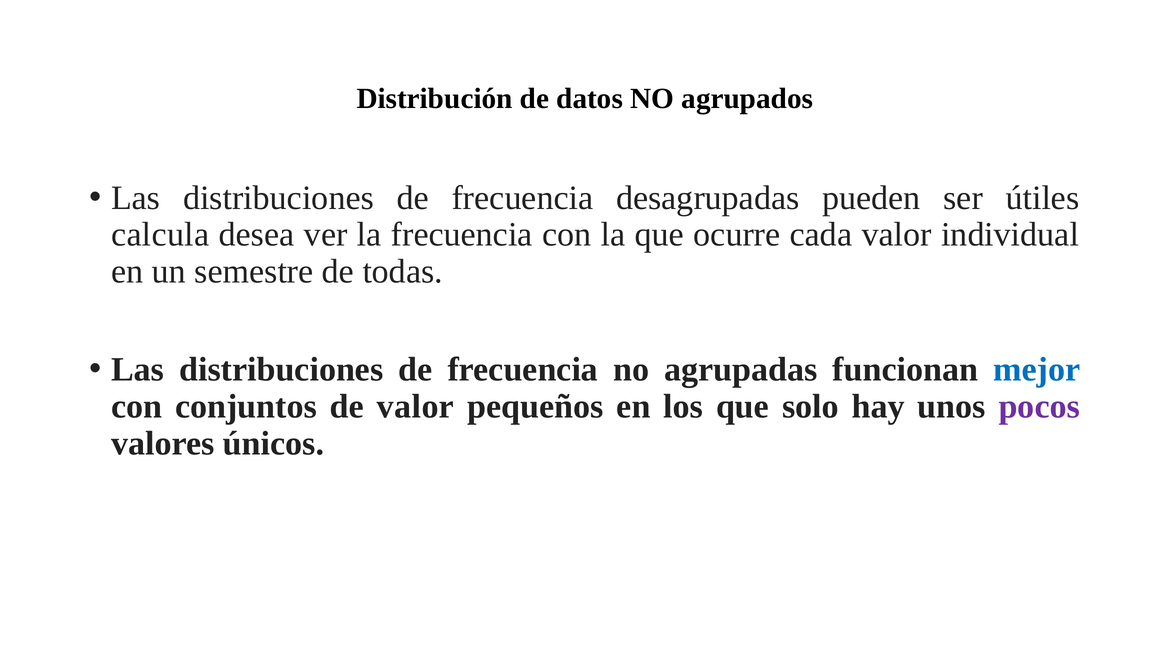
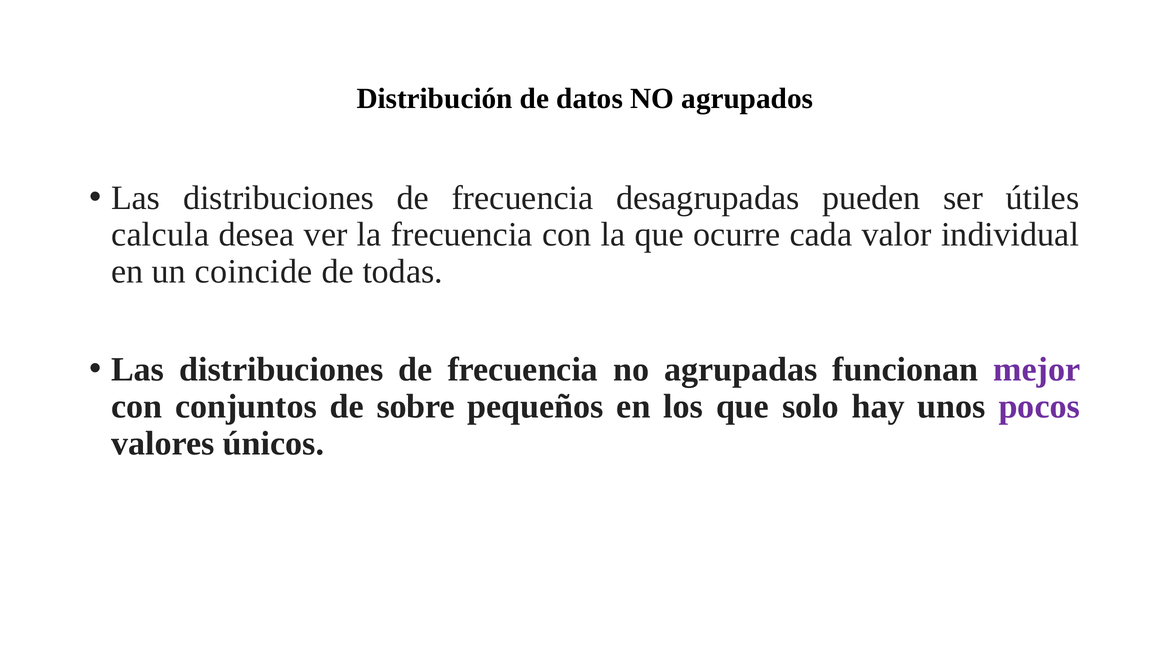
semestre: semestre -> coincide (254, 272)
mejor colour: blue -> purple (1037, 370)
de valor: valor -> sobre (416, 407)
